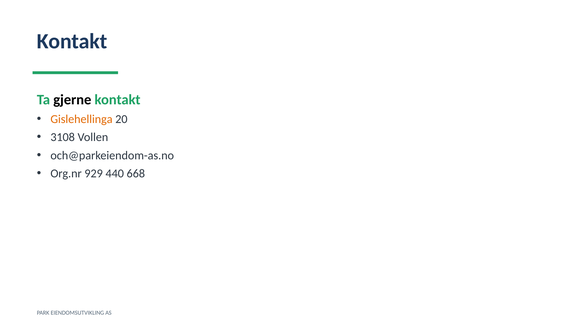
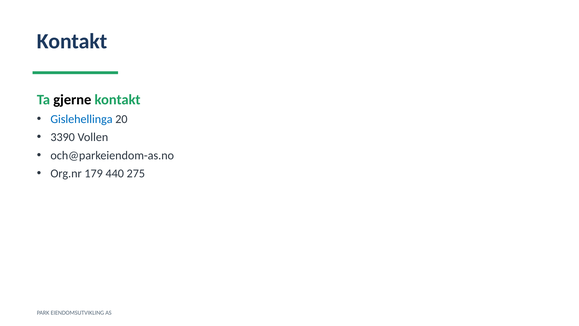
Gislehellinga colour: orange -> blue (81, 119)
3108: 3108 -> 3390 (63, 137)
929: 929 -> 179 (94, 173)
668: 668 -> 275 (136, 173)
